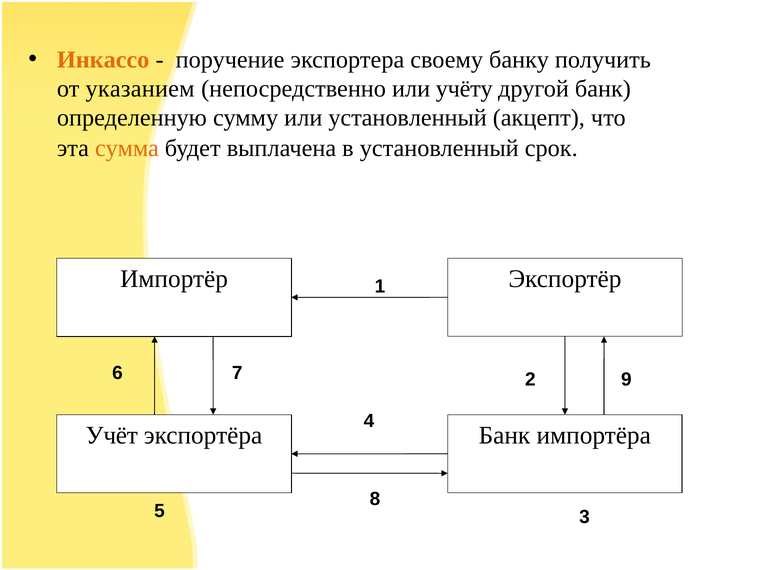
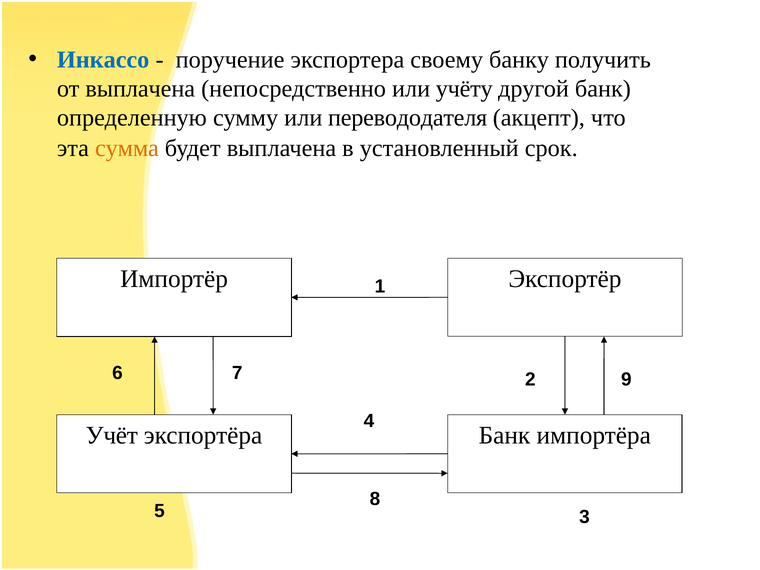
Инкассо colour: orange -> blue (103, 60)
от указанием: указанием -> выплачена (140, 89)
или установленный: установленный -> перевододателя (408, 118)
